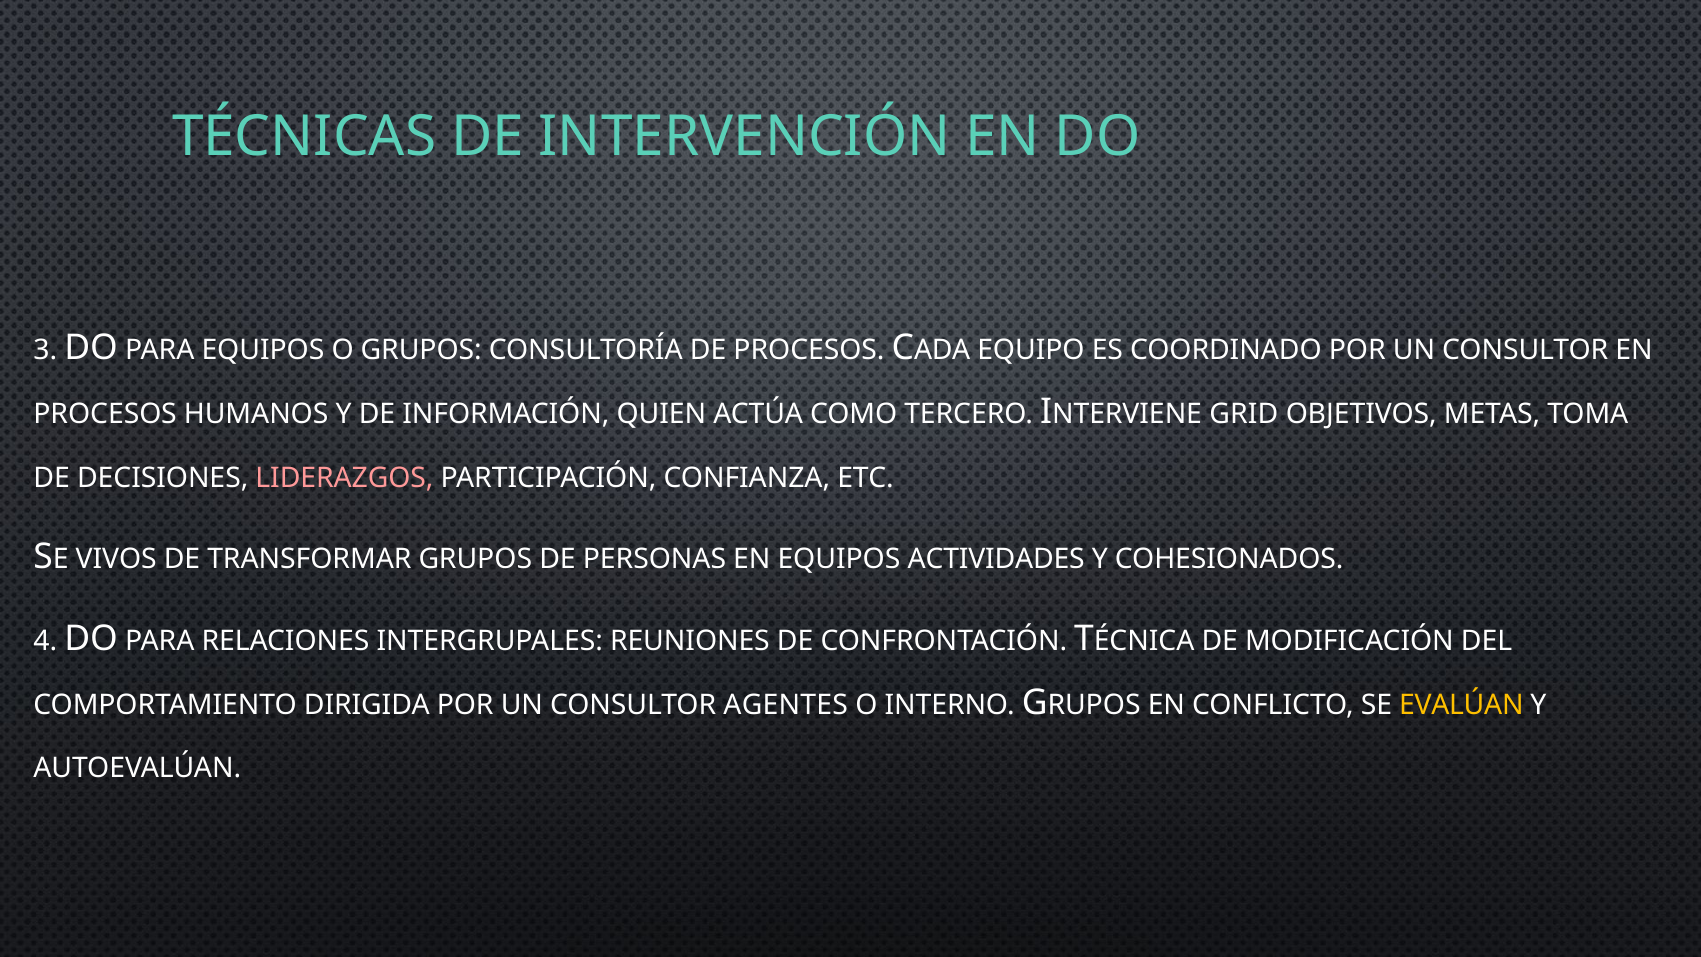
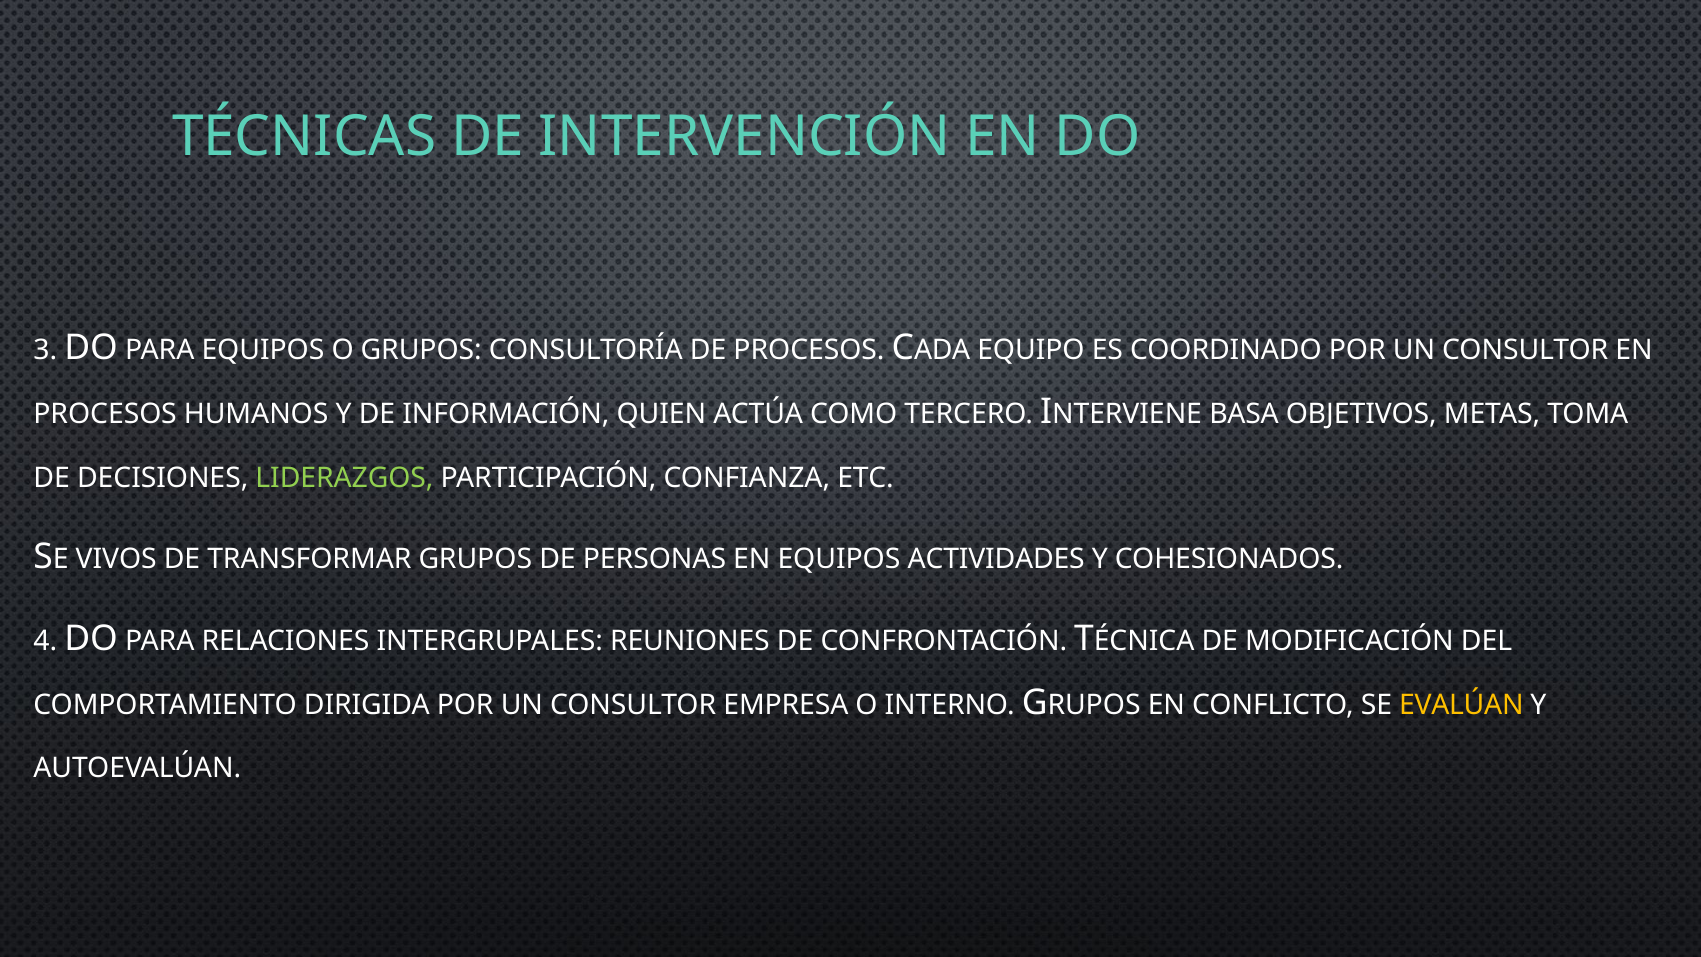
GRID: GRID -> BASA (1244, 414)
LIDERAZGOS colour: pink -> light green (344, 478)
AGENTES: AGENTES -> EMPRESA (786, 705)
